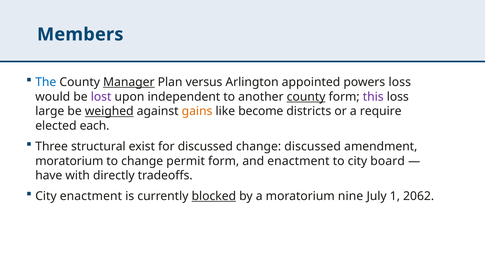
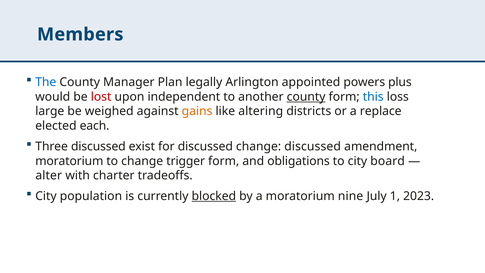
Manager underline: present -> none (129, 82)
versus: versus -> legally (204, 82)
powers loss: loss -> plus (400, 82)
lost colour: purple -> red (101, 97)
this colour: purple -> blue (373, 97)
weighed underline: present -> none (109, 111)
become: become -> altering (261, 111)
require: require -> replace (381, 111)
Three structural: structural -> discussed (98, 146)
permit: permit -> trigger (186, 161)
and enactment: enactment -> obligations (299, 161)
have: have -> alter (49, 175)
directly: directly -> charter (114, 175)
City enactment: enactment -> population (91, 196)
2062: 2062 -> 2023 (419, 196)
